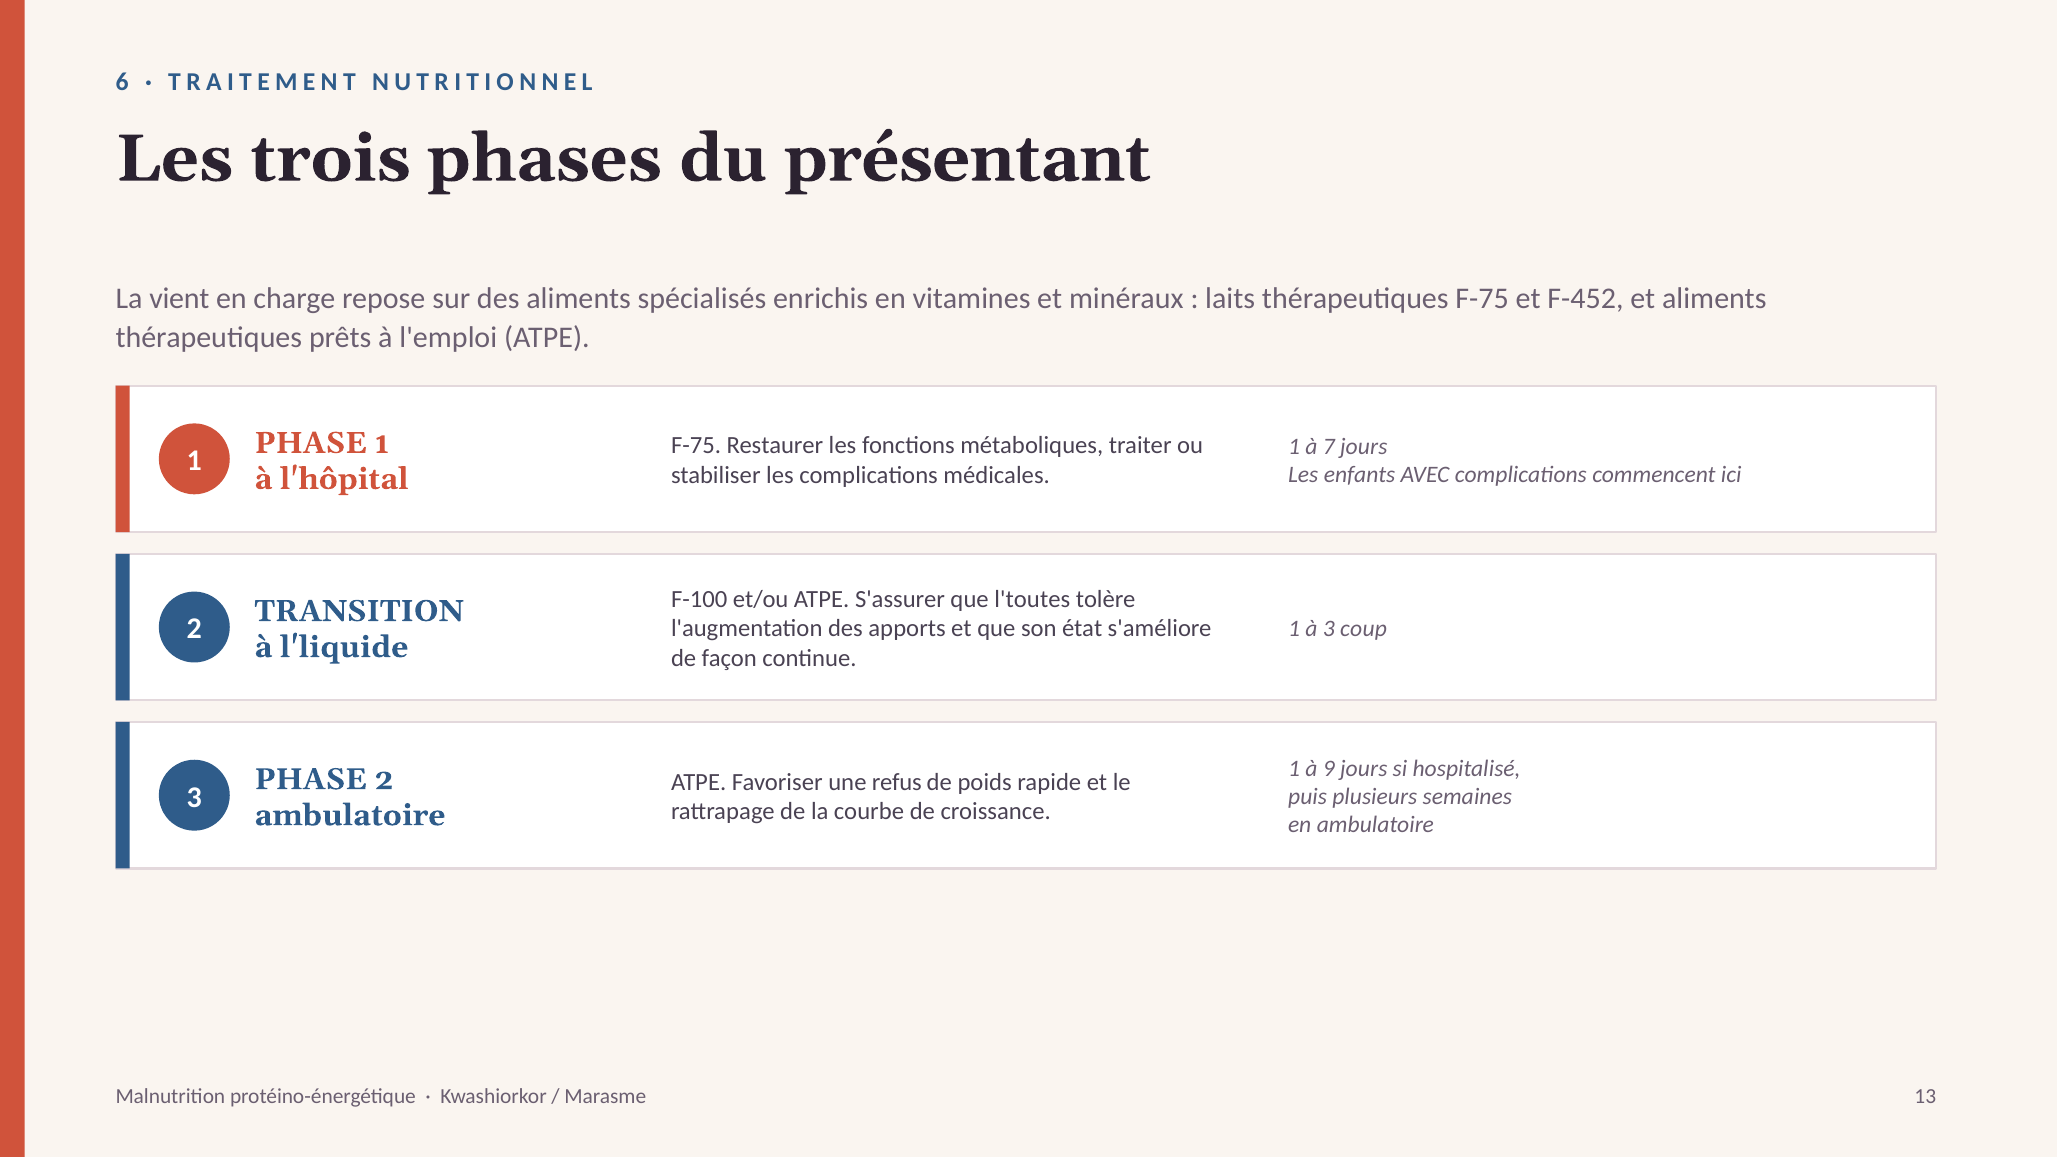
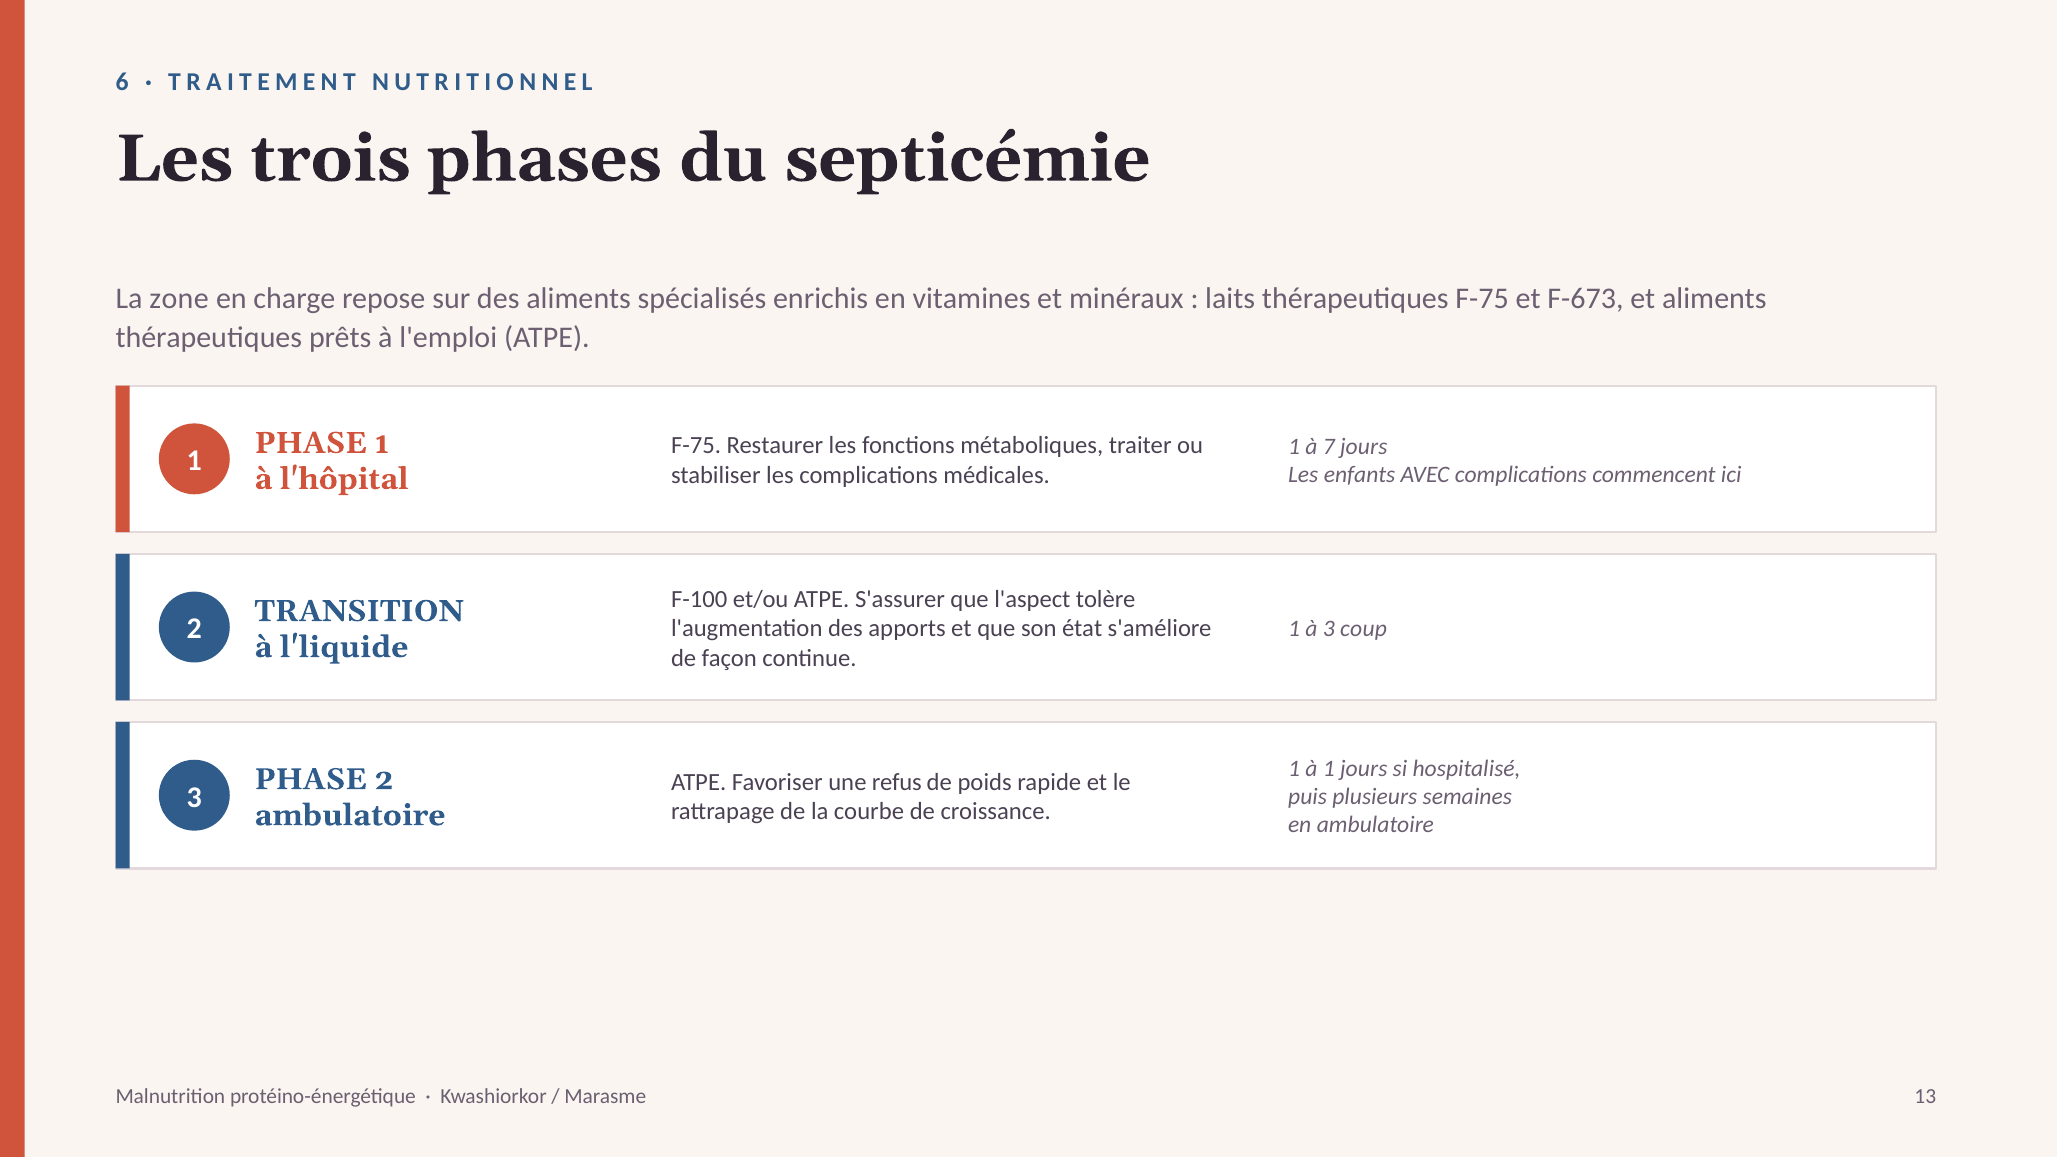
présentant: présentant -> septicémie (967, 159)
vient: vient -> zone (179, 298)
F-452: F-452 -> F-673 (1585, 298)
l'toutes: l'toutes -> l'aspect (1032, 599)
à 9: 9 -> 1 (1329, 769)
